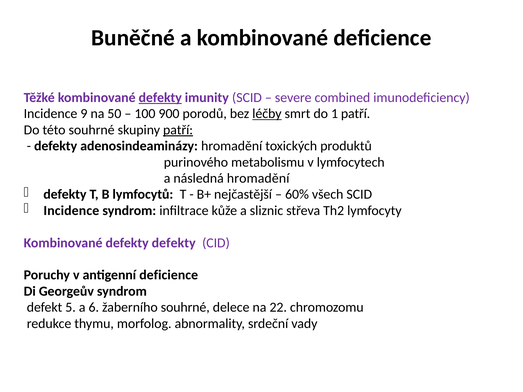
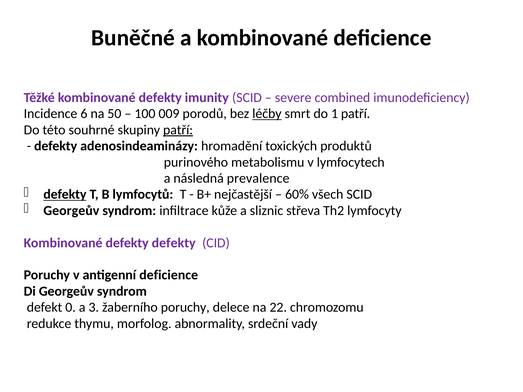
defekty underline: present -> none (160, 98)
9: 9 -> 6 (84, 114)
900: 900 -> 009 (169, 114)
následná hromadění: hromadění -> prevalence (258, 178)
defekty underline: none -> present (65, 195)
Incidence: Incidence -> Georgeův (71, 211)
5: 5 -> 0 (71, 308)
6: 6 -> 3 (94, 308)
žaberního souhrné: souhrné -> poruchy (185, 308)
